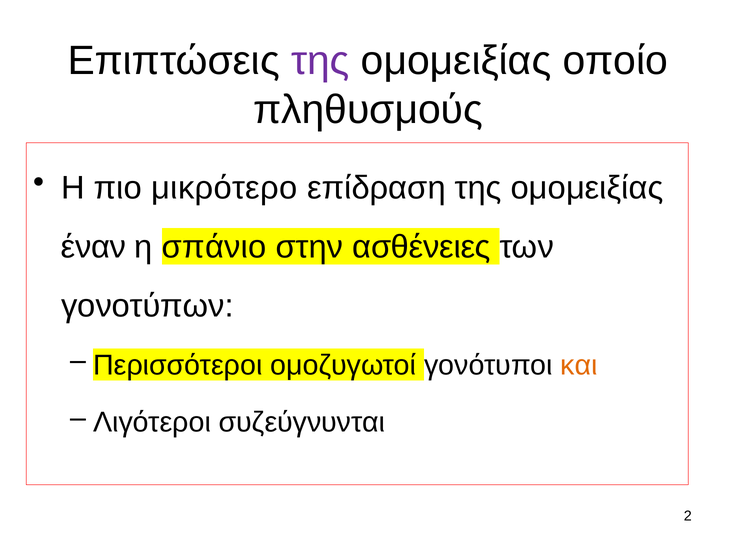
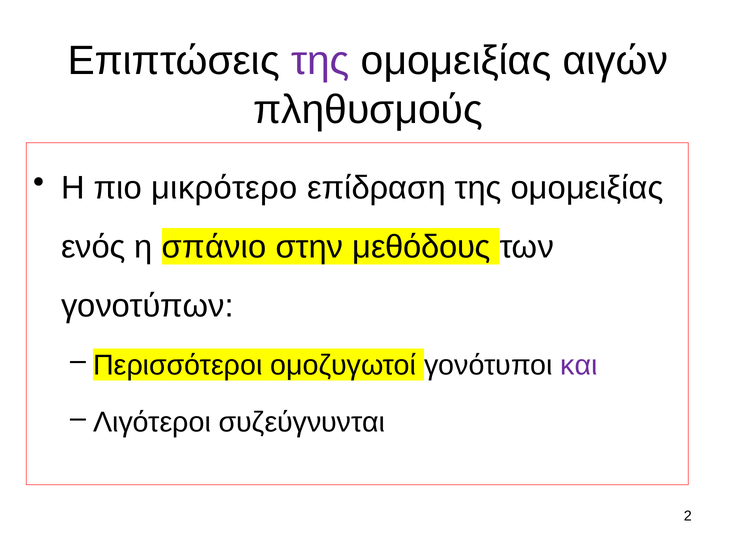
οποίο: οποίο -> αιγών (615, 61)
έναν: έναν -> ενός (93, 247)
ασθένειες: ασθένειες -> μεθόδους (421, 247)
και colour: orange -> purple (579, 365)
